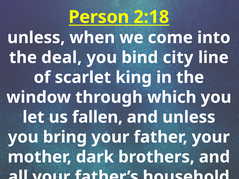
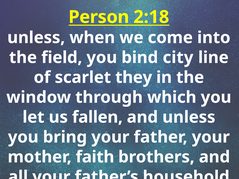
deal: deal -> field (62, 58)
king: king -> they (134, 78)
dark: dark -> faith (95, 157)
